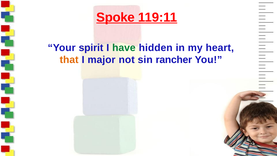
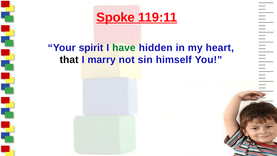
that colour: orange -> black (69, 60)
major: major -> marry (102, 60)
rancher: rancher -> himself (174, 60)
